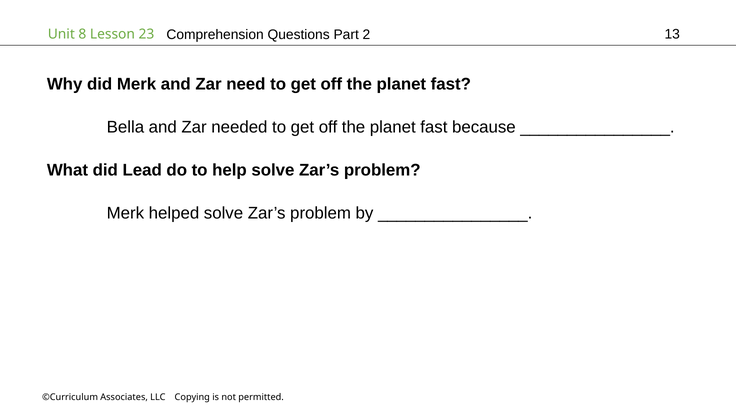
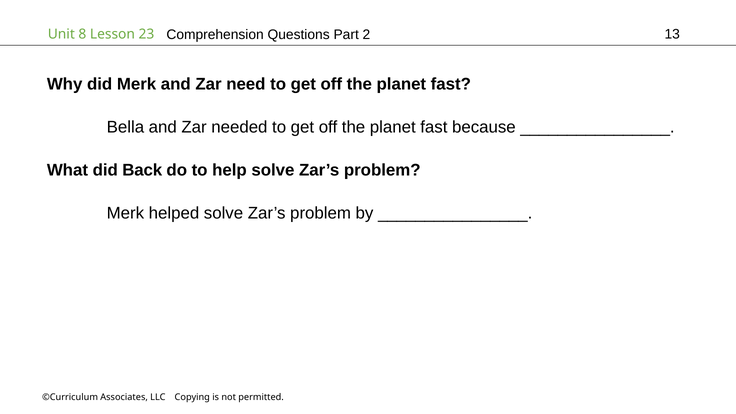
Lead: Lead -> Back (142, 170)
